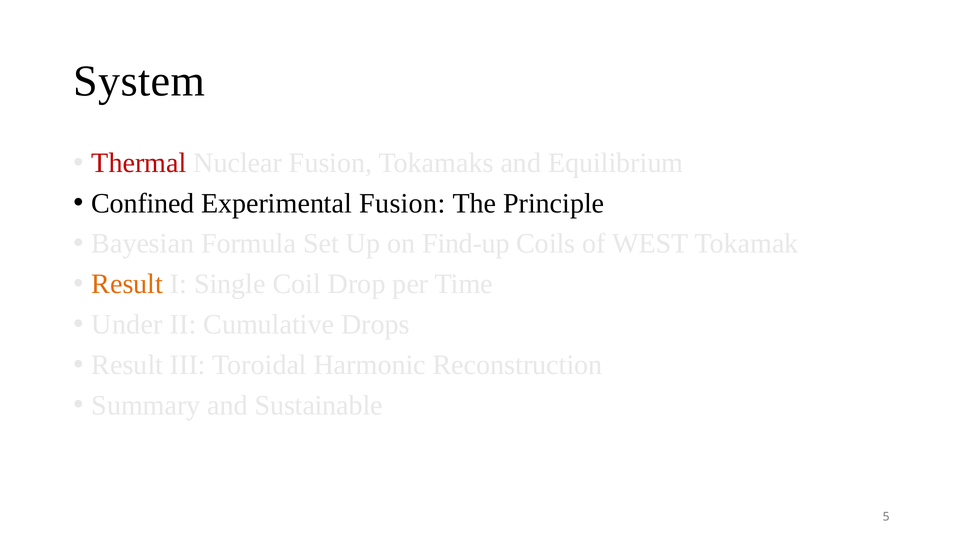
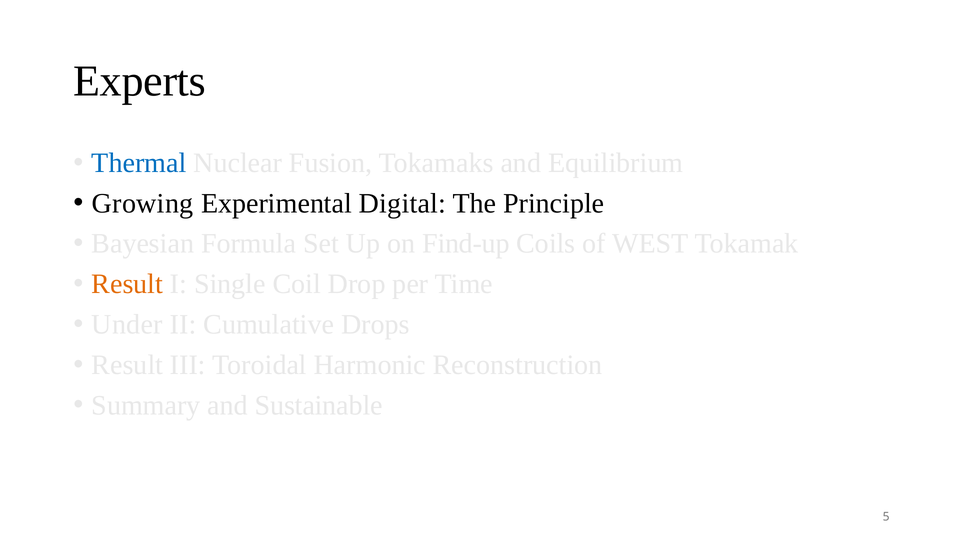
System: System -> Experts (140, 81)
Thermal colour: red -> blue (139, 163)
Confined: Confined -> Growing (143, 203)
Experimental Fusion: Fusion -> Digital (402, 203)
